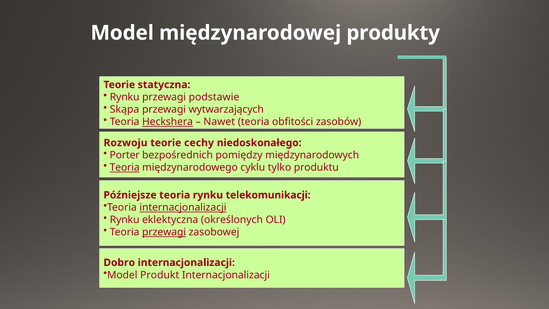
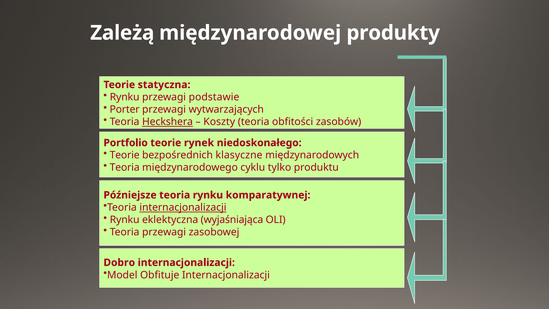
Model: Model -> Zależą (122, 33)
Skąpa: Skąpa -> Porter (125, 109)
Nawet: Nawet -> Koszty (219, 122)
Rozwoju: Rozwoju -> Portfolio (126, 143)
cechy: cechy -> rynek (199, 143)
Porter: Porter -> Teorie (125, 155)
pomiędzy: pomiędzy -> klasyczne (239, 155)
Teoria underline: present -> none (125, 167)
telekomunikacji: telekomunikacji -> komparatywnej (268, 195)
określonych: określonych -> wyjaśniająca (232, 220)
przewagi underline: present -> none (164, 232)
Produkt: Produkt -> Obfituje (160, 275)
